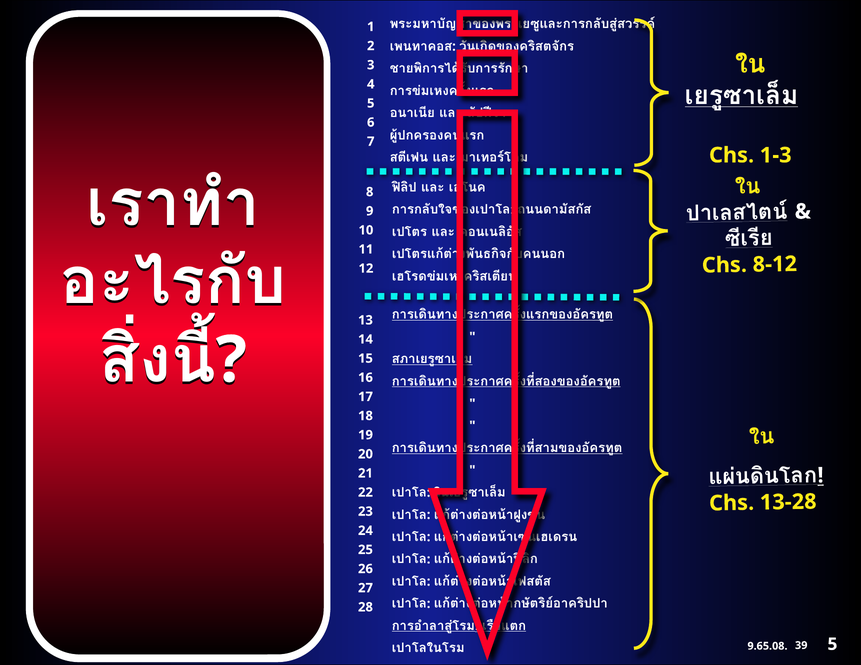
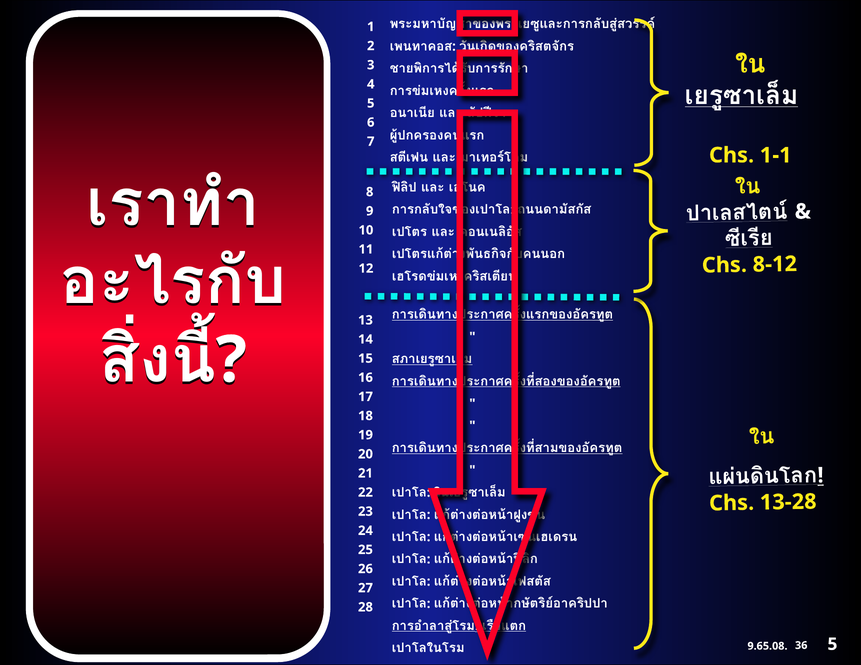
1-3: 1-3 -> 1-1 (776, 155)
39: 39 -> 36 (801, 646)
